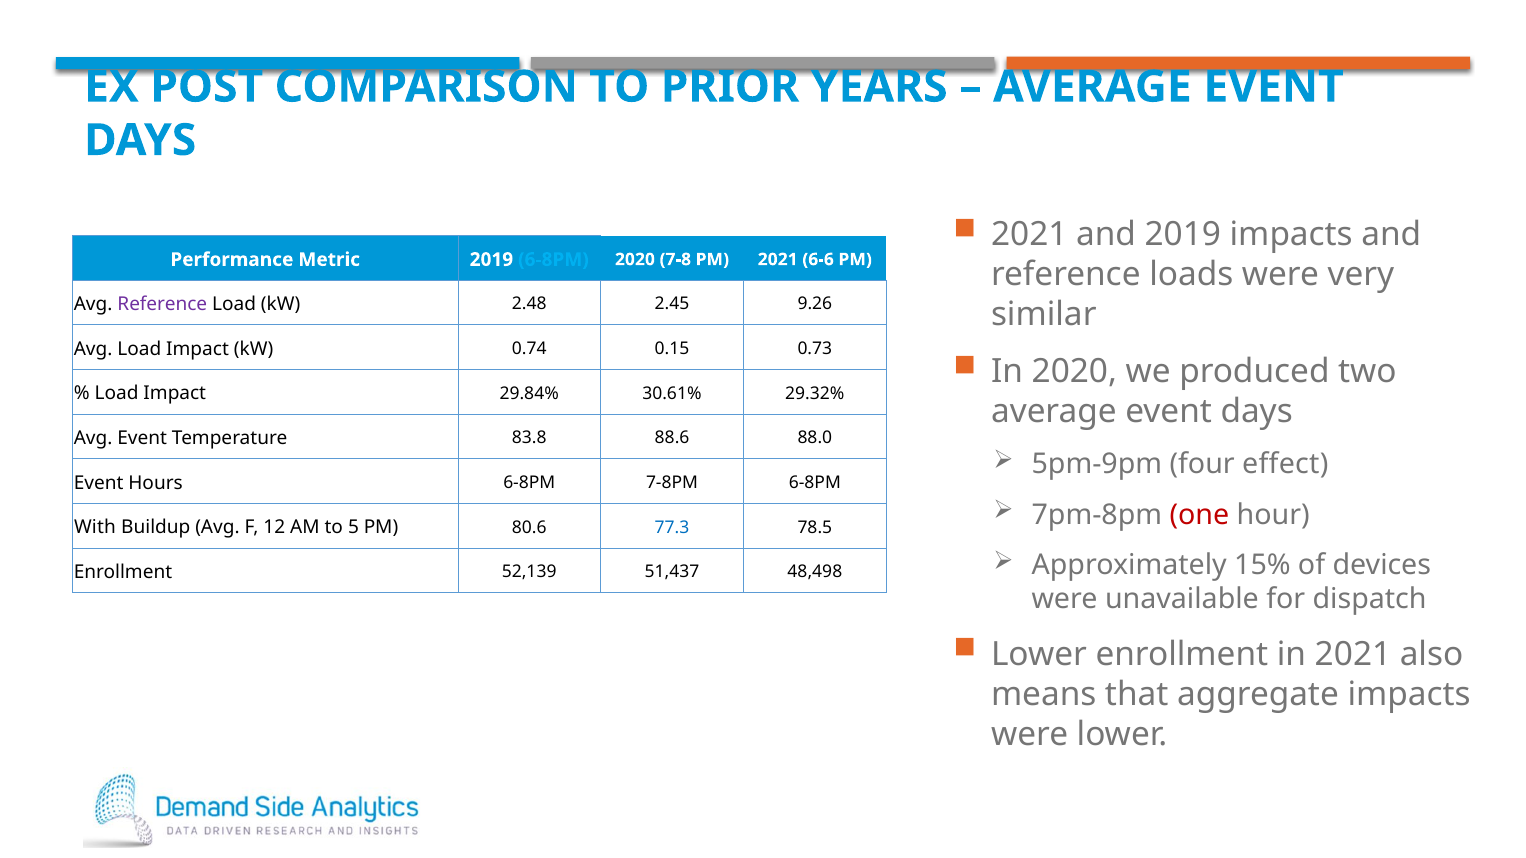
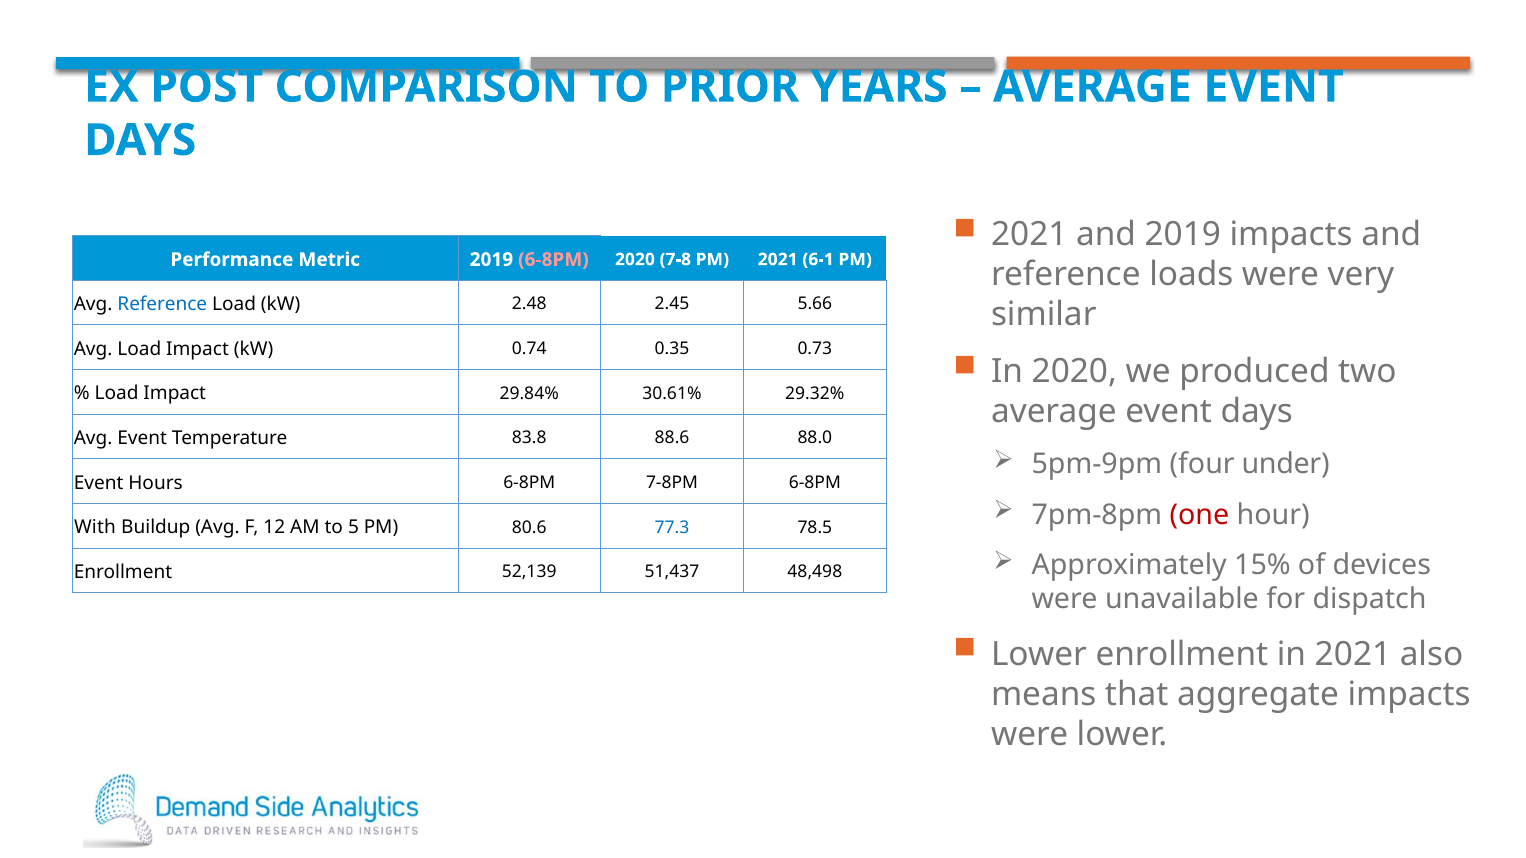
6-8PM colour: light blue -> pink (553, 260)
6-6: 6-6 -> 6-1 (818, 260)
Reference colour: purple -> blue (162, 304)
9.26: 9.26 -> 5.66 (815, 304)
0.15: 0.15 -> 0.35 (672, 349)
effect: effect -> under (1286, 465)
